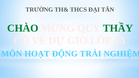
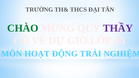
THẦY colour: green -> purple (118, 28)
